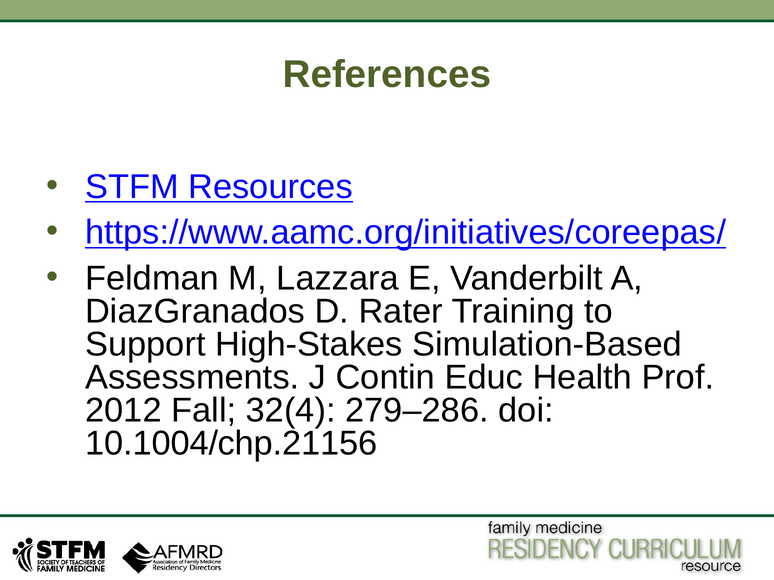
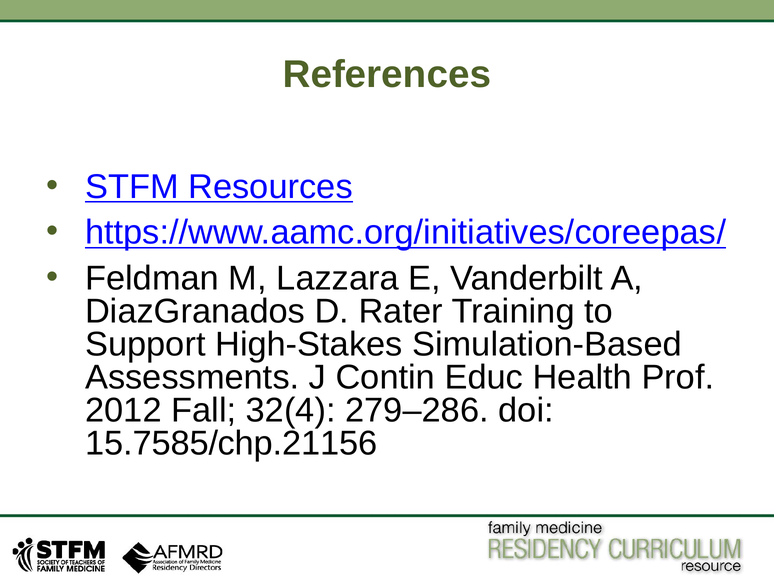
10.1004/chp.21156: 10.1004/chp.21156 -> 15.7585/chp.21156 (231, 444)
